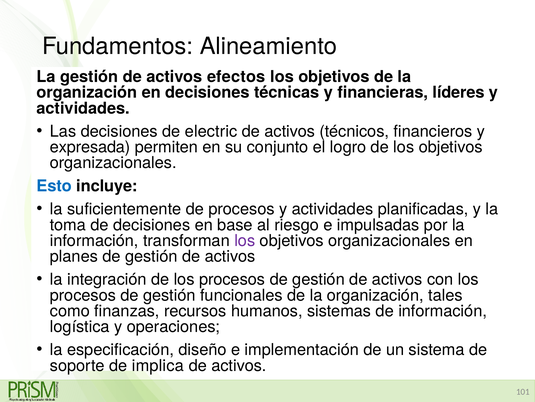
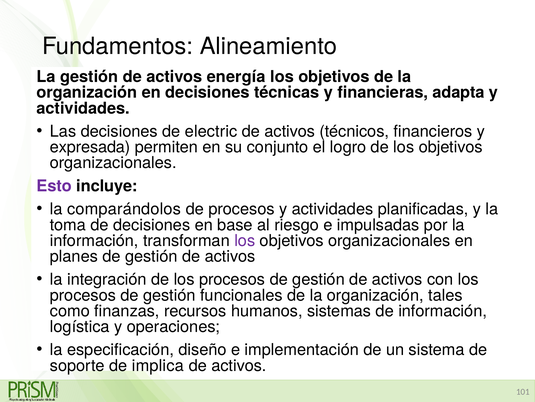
efectos: efectos -> energía (236, 77)
líderes: líderes -> adapta (459, 92)
Esto colour: blue -> purple (54, 186)
suficientemente: suficientemente -> comparándolos (124, 209)
